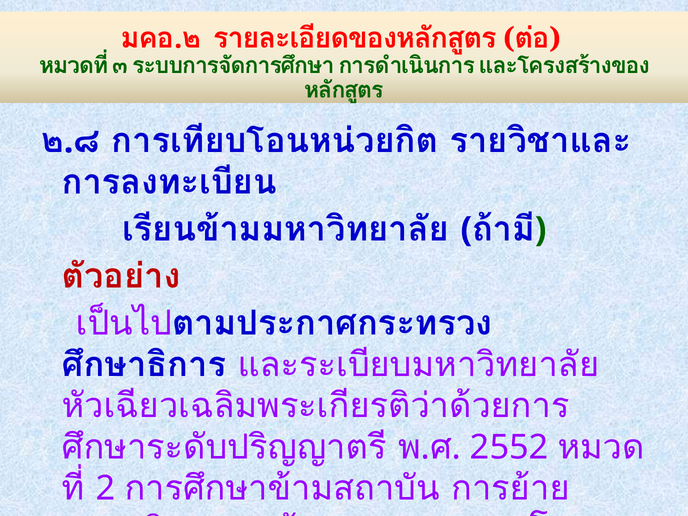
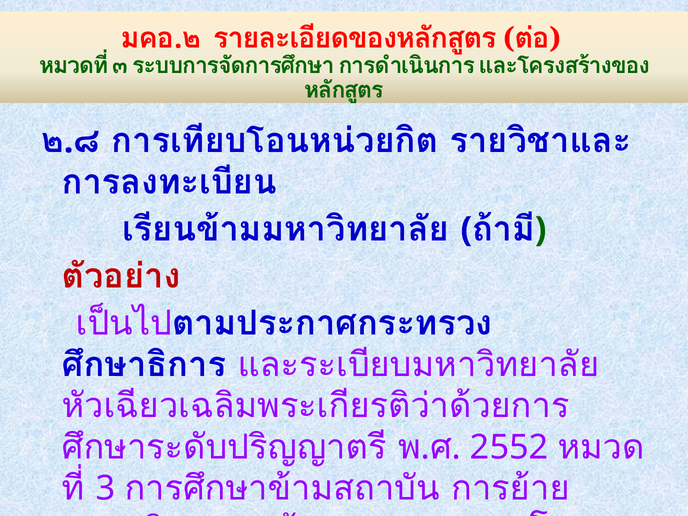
2: 2 -> 3 (106, 489)
